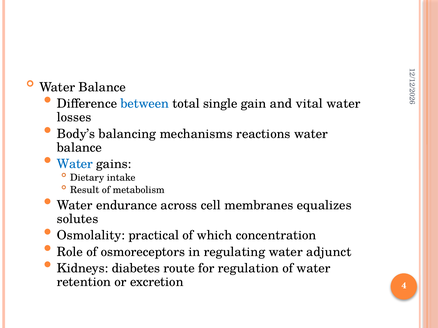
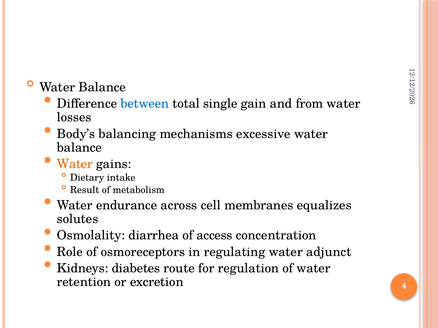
vital: vital -> from (309, 104)
reactions: reactions -> excessive (263, 134)
Water colour: blue -> orange (75, 164)
practical: practical -> diarrhea (154, 236)
which: which -> access (215, 236)
